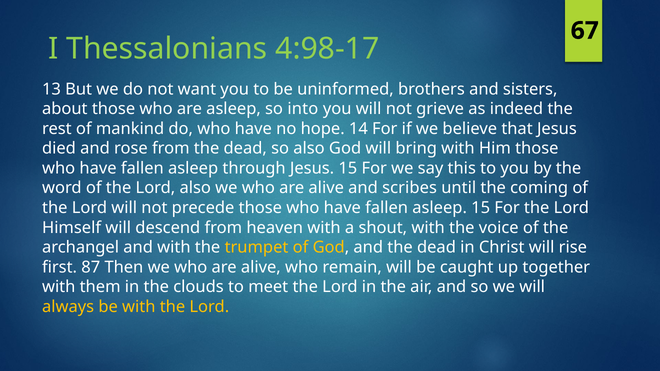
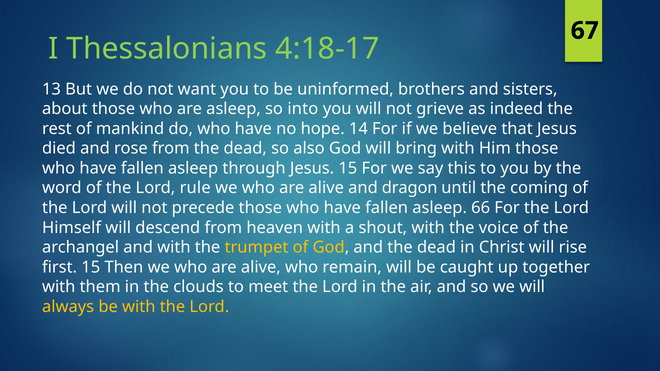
4:98-17: 4:98-17 -> 4:18-17 (327, 49)
Lord also: also -> rule (195, 188)
scribes: scribes -> dragon (410, 188)
asleep 15: 15 -> 66 (481, 208)
first 87: 87 -> 15 (91, 267)
